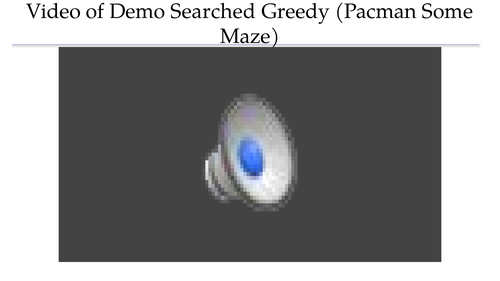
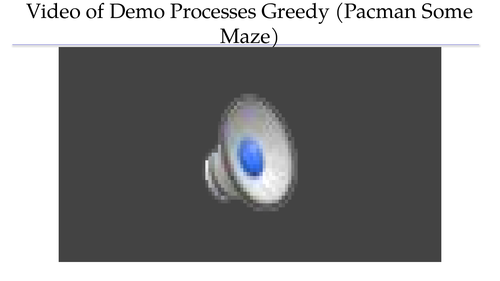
Searched: Searched -> Processes (213, 11)
